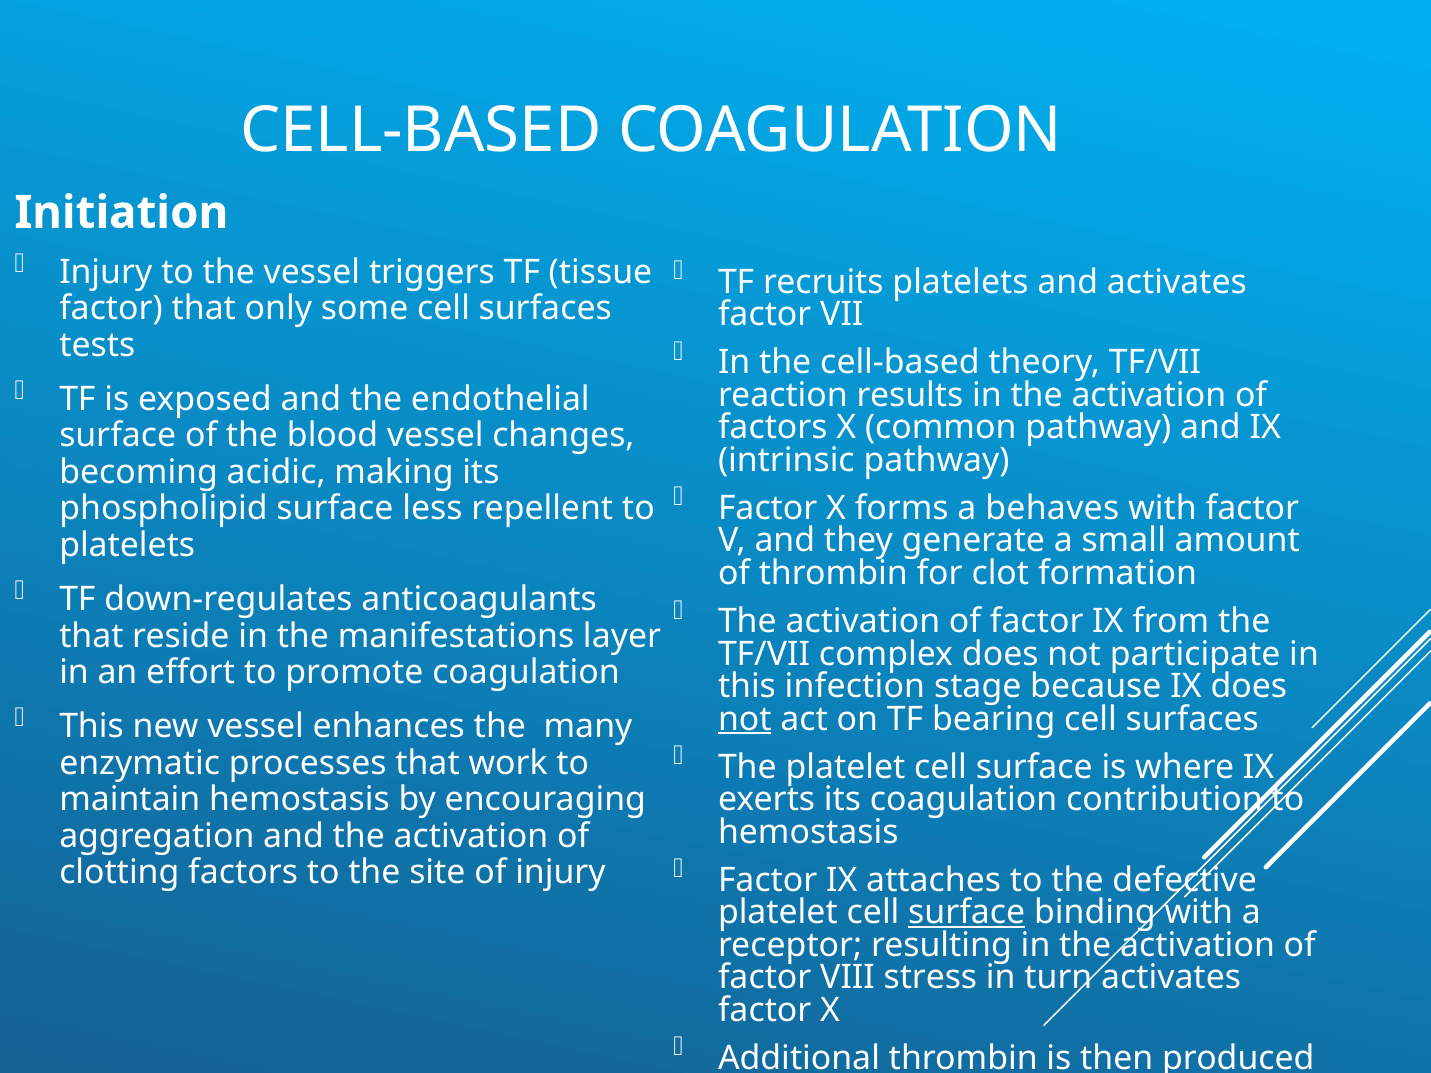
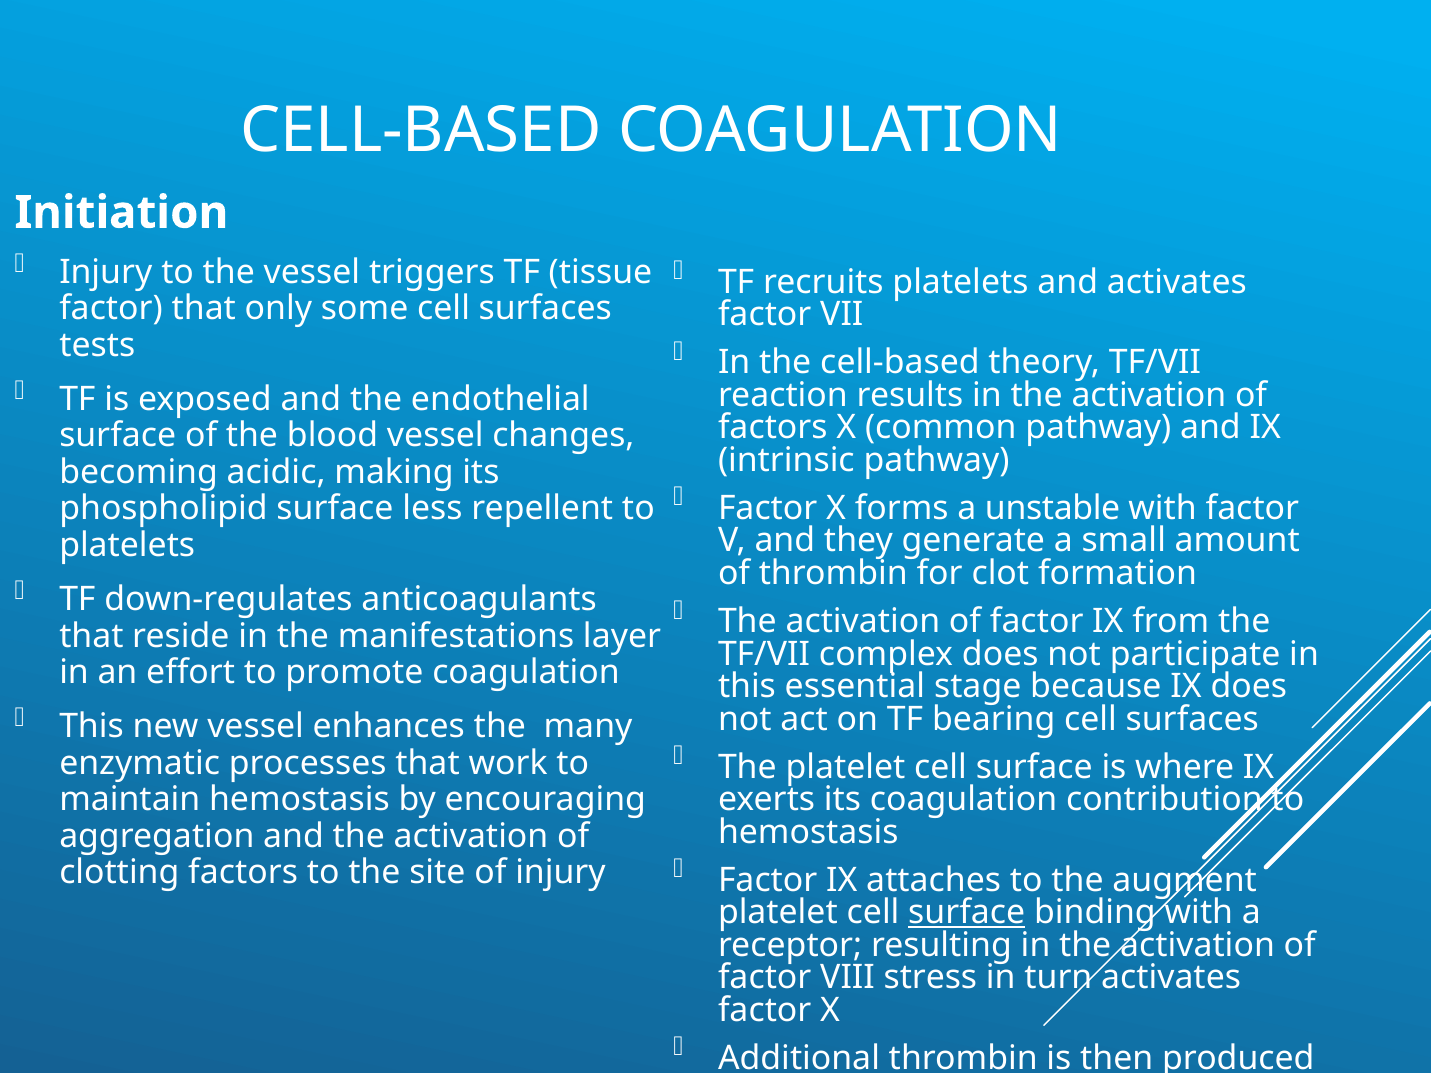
behaves: behaves -> unstable (1053, 509)
infection: infection -> essential (855, 687)
not underline: present -> none (745, 719)
defective: defective -> augment (1185, 881)
